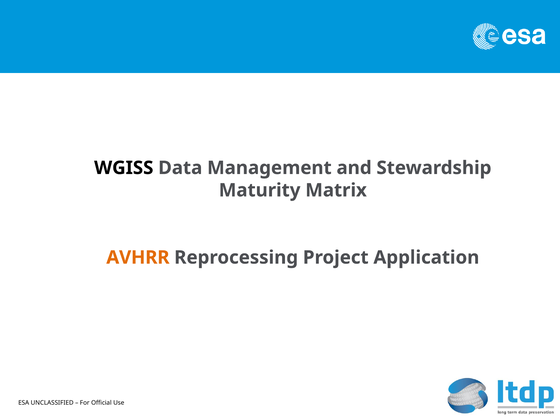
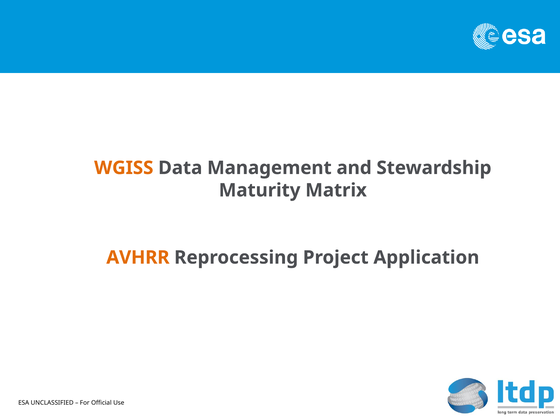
WGISS colour: black -> orange (124, 168)
